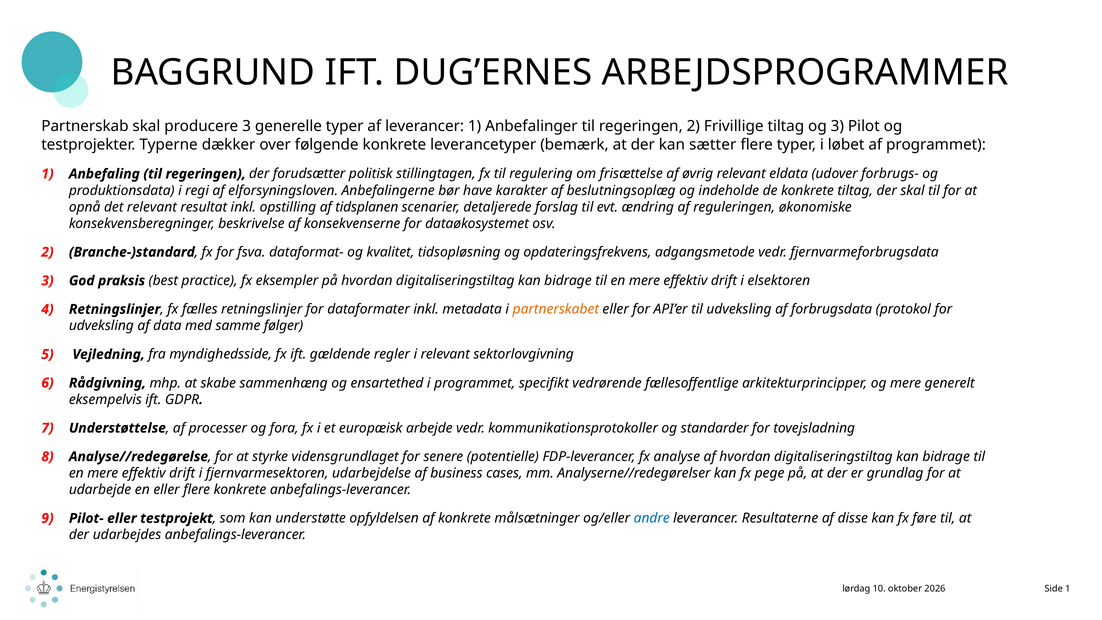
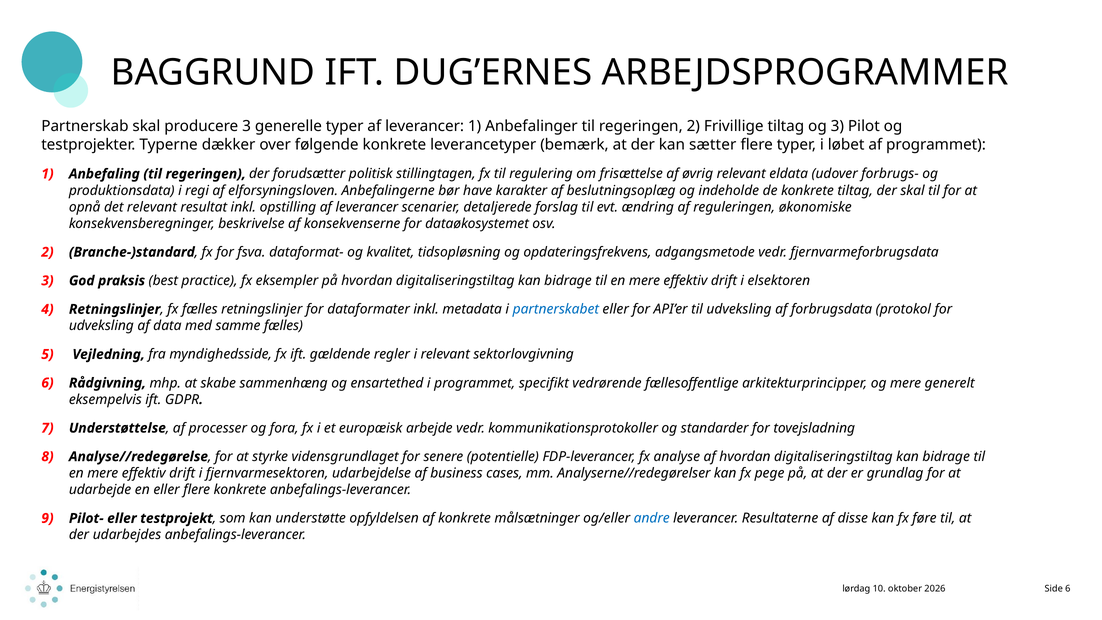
opstilling af tidsplanen: tidsplanen -> leverancer (367, 207)
partnerskabet colour: orange -> blue (556, 309)
samme følger: følger -> fælles (284, 326)
Side 1: 1 -> 6 (1068, 588)
